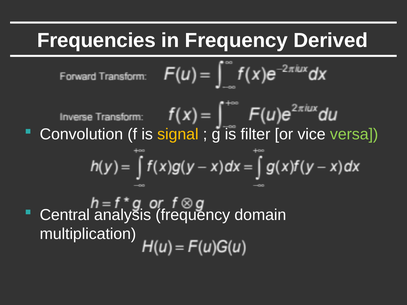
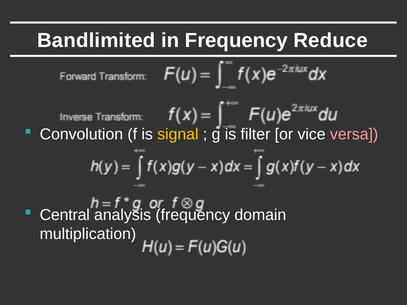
Frequencies: Frequencies -> Bandlimited (96, 40)
Derived: Derived -> Reduce (331, 40)
versa colour: light green -> pink (354, 134)
